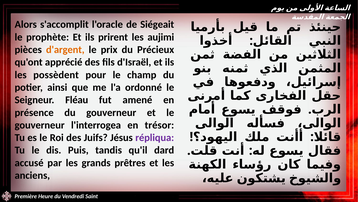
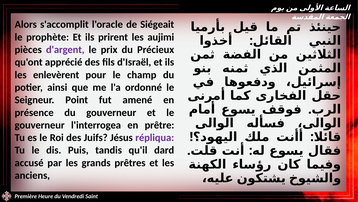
d'argent colour: orange -> purple (65, 50)
possèdent: possèdent -> enlevèrent (56, 75)
Fléau: Fléau -> Point (77, 100)
trésor: trésor -> prêtre (159, 125)
